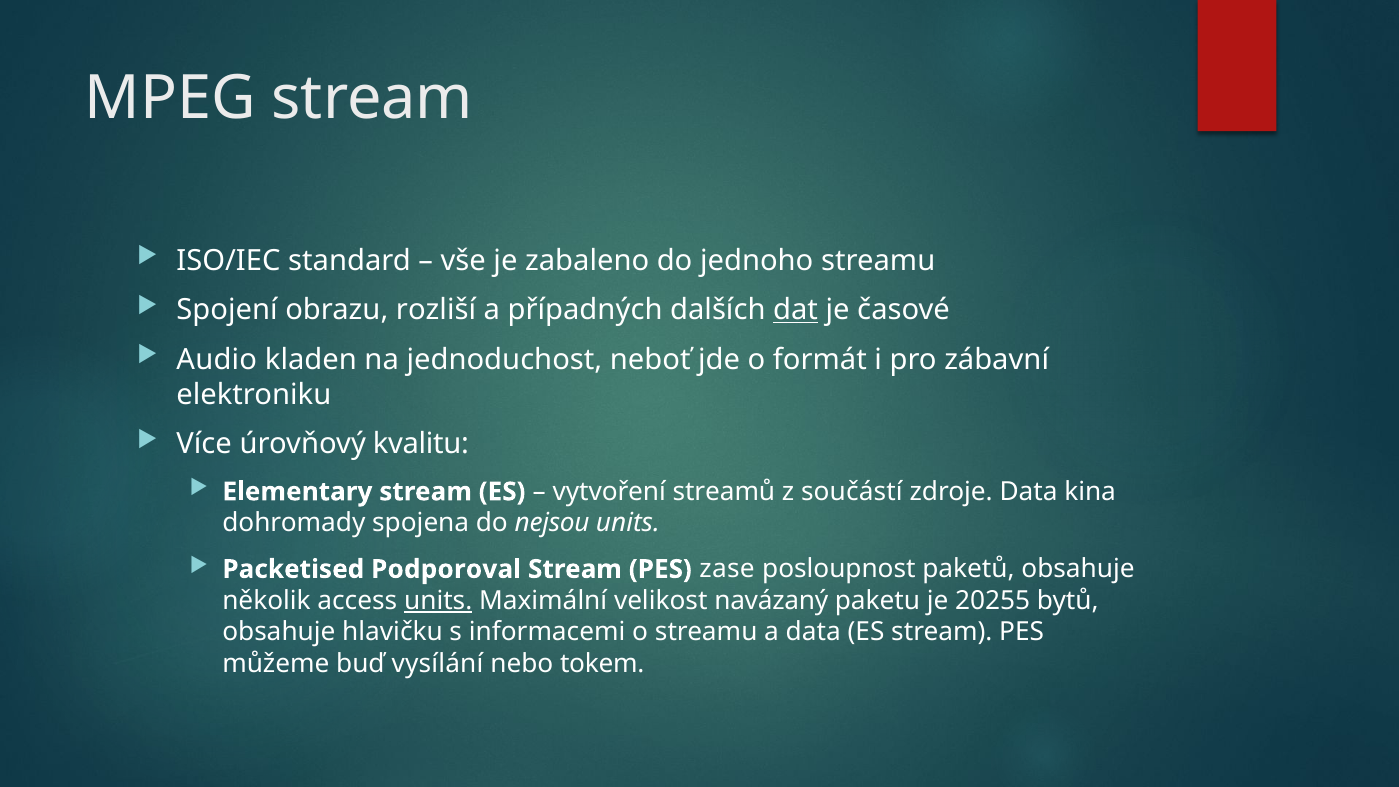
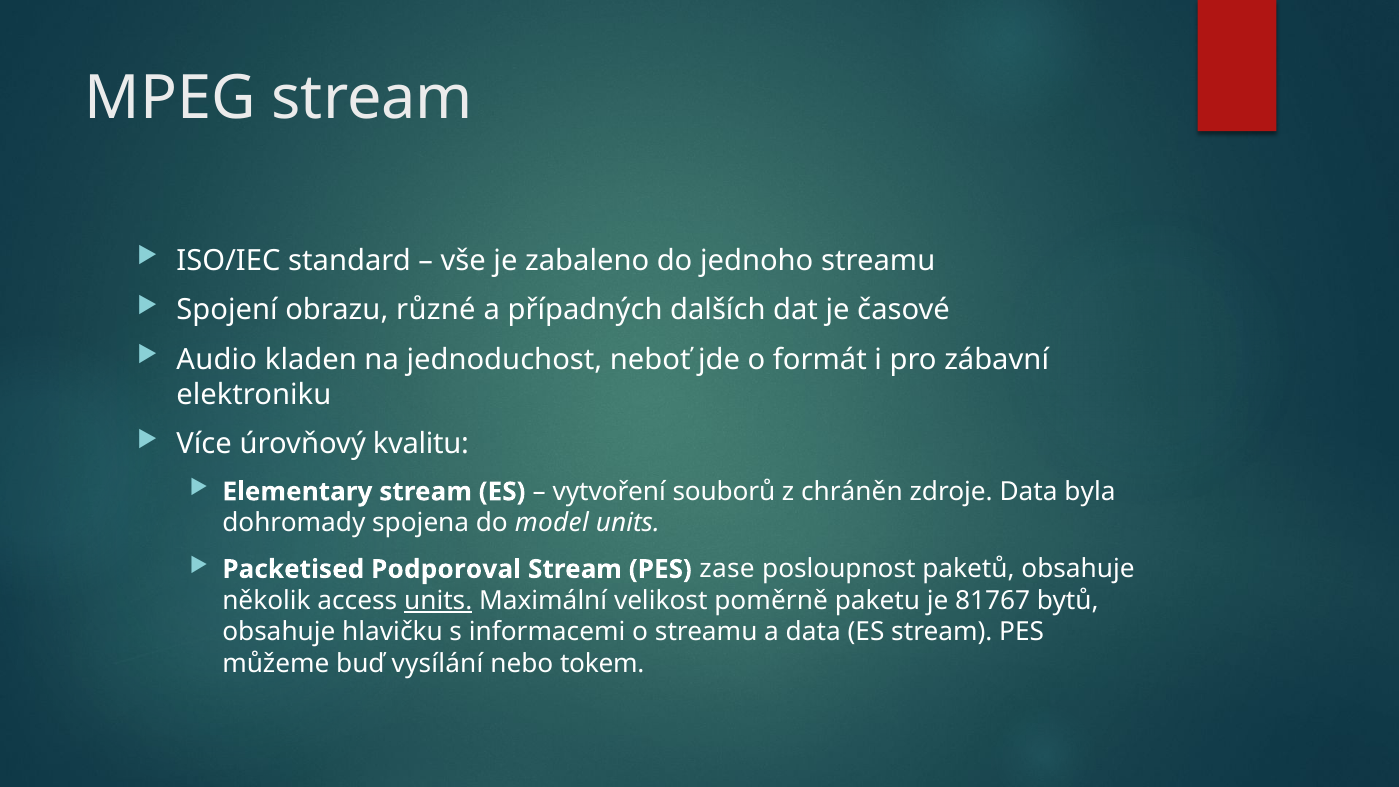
rozliší: rozliší -> různé (436, 310)
dat underline: present -> none (796, 310)
streamů: streamů -> souborů (724, 492)
součástí: součástí -> chráněn (852, 492)
kina: kina -> byla (1090, 492)
nejsou: nejsou -> model (552, 523)
navázaný: navázaný -> poměrně (771, 601)
20255: 20255 -> 81767 (993, 601)
